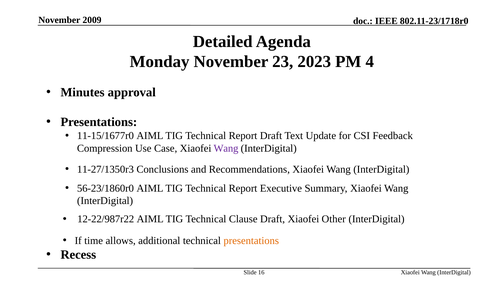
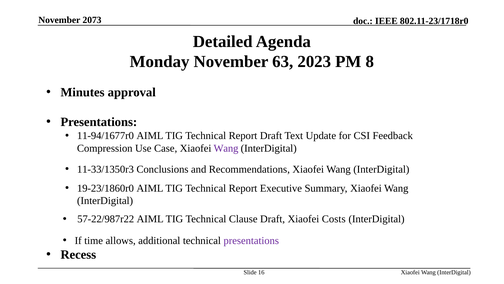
2009: 2009 -> 2073 (92, 20)
23: 23 -> 63 (283, 62)
4: 4 -> 8 (370, 62)
11-15/1677r0: 11-15/1677r0 -> 11-94/1677r0 (105, 136)
11-27/1350r3: 11-27/1350r3 -> 11-33/1350r3 (105, 169)
56-23/1860r0: 56-23/1860r0 -> 19-23/1860r0 (105, 188)
12-22/987r22: 12-22/987r22 -> 57-22/987r22 (106, 219)
Other: Other -> Costs (334, 219)
presentations colour: orange -> purple (251, 240)
